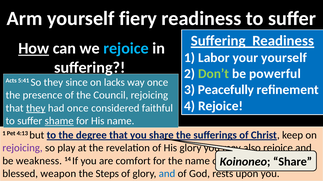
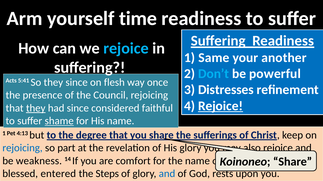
fiery: fiery -> time (138, 19)
How underline: present -> none (34, 48)
Labor: Labor -> Same (214, 58)
your yourself: yourself -> another (284, 58)
Don’t colour: light green -> light blue (214, 74)
lacks: lacks -> flesh (114, 83)
Peacefully: Peacefully -> Distresses (226, 90)
Rejoice underline: none -> present (220, 106)
had once: once -> since (78, 108)
rejoicing colour: purple -> blue (22, 149)
play: play -> part (66, 149)
weapon: weapon -> entered (58, 174)
